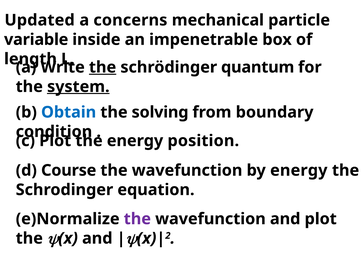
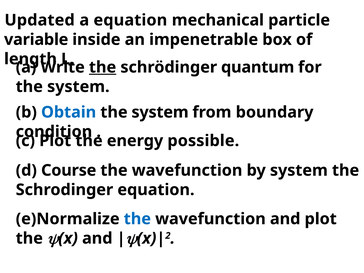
a concerns: concerns -> equation (130, 20)
system underline: present -> none (78, 87)
solving: solving -> system (160, 112)
position: position -> possible (203, 141)
by energy: energy -> system (299, 170)
the colour: purple -> blue (137, 219)
